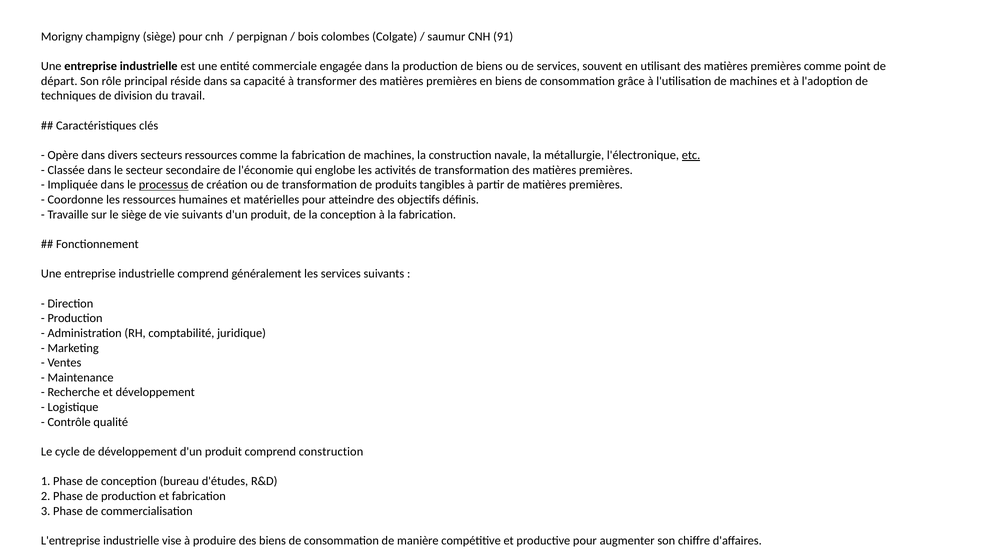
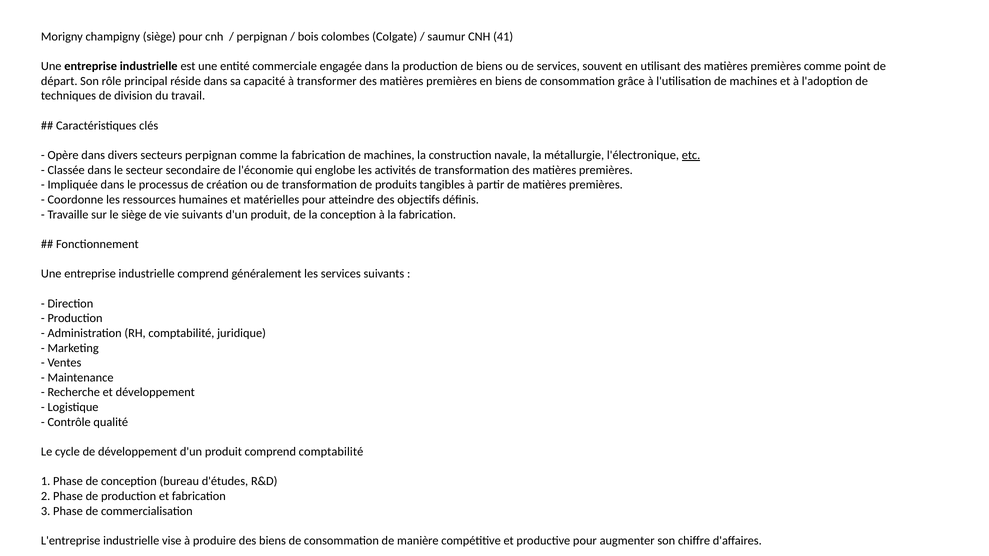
91: 91 -> 41 (503, 37)
secteurs ressources: ressources -> perpignan (211, 155)
processus underline: present -> none (164, 185)
comprend construction: construction -> comptabilité (331, 452)
